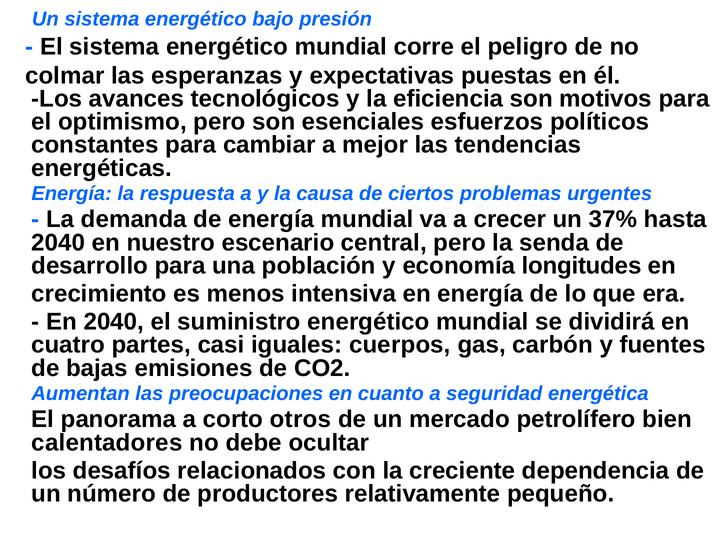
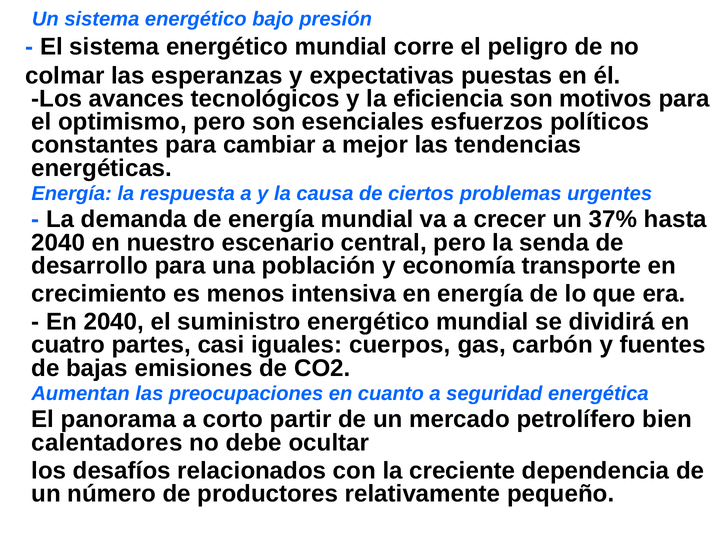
longitudes: longitudes -> transporte (581, 266)
otros: otros -> partir (301, 420)
